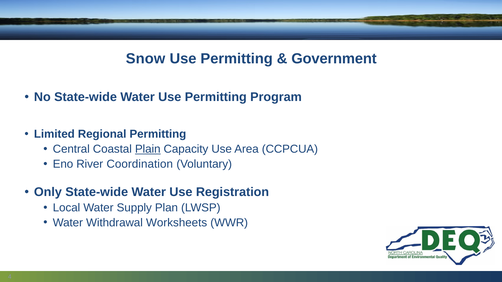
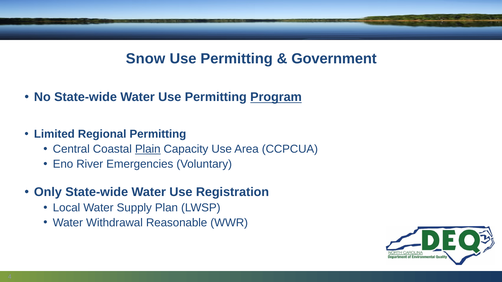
Program underline: none -> present (276, 97)
Coordination: Coordination -> Emergencies (140, 164)
Worksheets: Worksheets -> Reasonable (177, 223)
